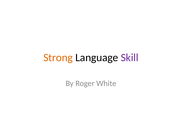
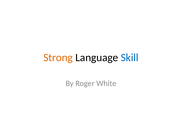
Skill colour: purple -> blue (130, 58)
